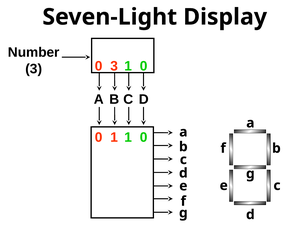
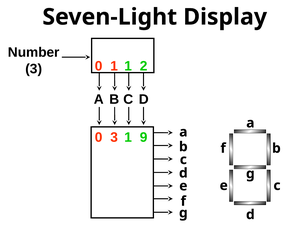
0 3: 3 -> 1 (114, 66)
0: 0 -> 2 (144, 66)
0 1: 1 -> 3 (114, 137)
0: 0 -> 9 (144, 137)
